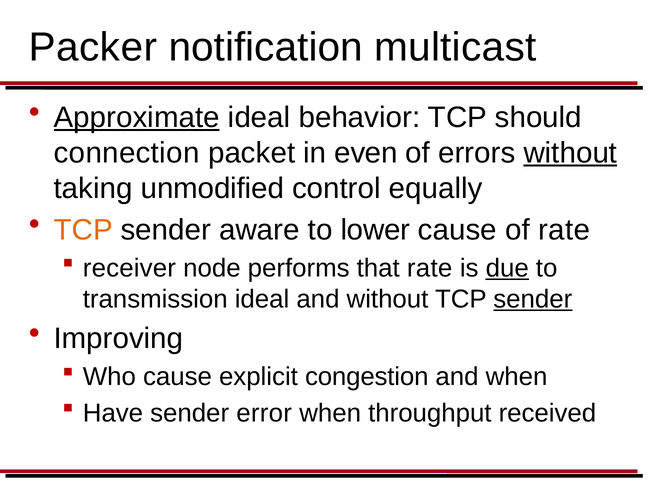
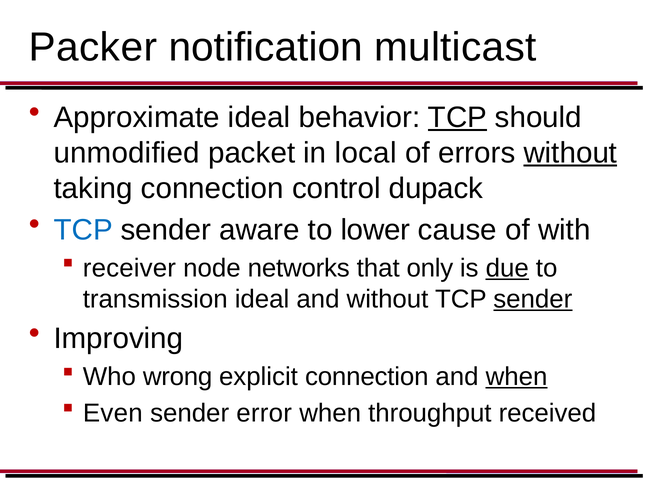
Approximate underline: present -> none (137, 117)
TCP underline: none -> present (458, 117)
connection: connection -> unmodified (127, 153)
even: even -> local (366, 153)
taking unmodified: unmodified -> connection (212, 188)
equally: equally -> dupack (436, 188)
TCP colour: orange -> blue (83, 230)
of rate: rate -> with (564, 230)
performs: performs -> networks (299, 268)
that rate: rate -> only (430, 268)
Who cause: cause -> wrong (178, 377)
explicit congestion: congestion -> connection (367, 377)
when underline: none -> present (517, 377)
Have: Have -> Even (113, 413)
